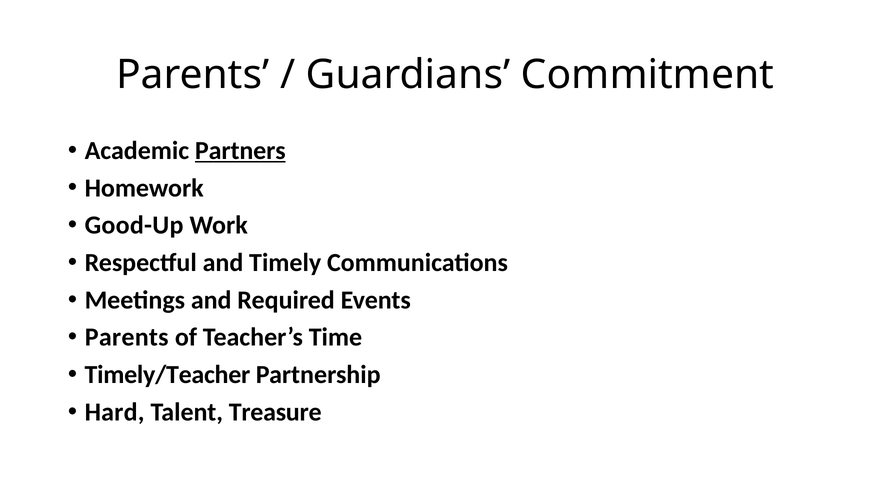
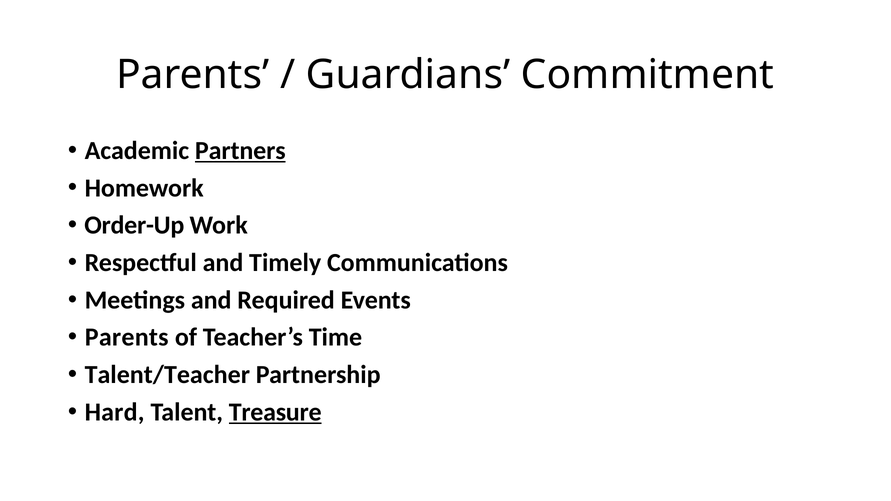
Good-Up: Good-Up -> Order-Up (134, 225)
Timely/Teacher: Timely/Teacher -> Talent/Teacher (167, 375)
Treasure underline: none -> present (275, 412)
